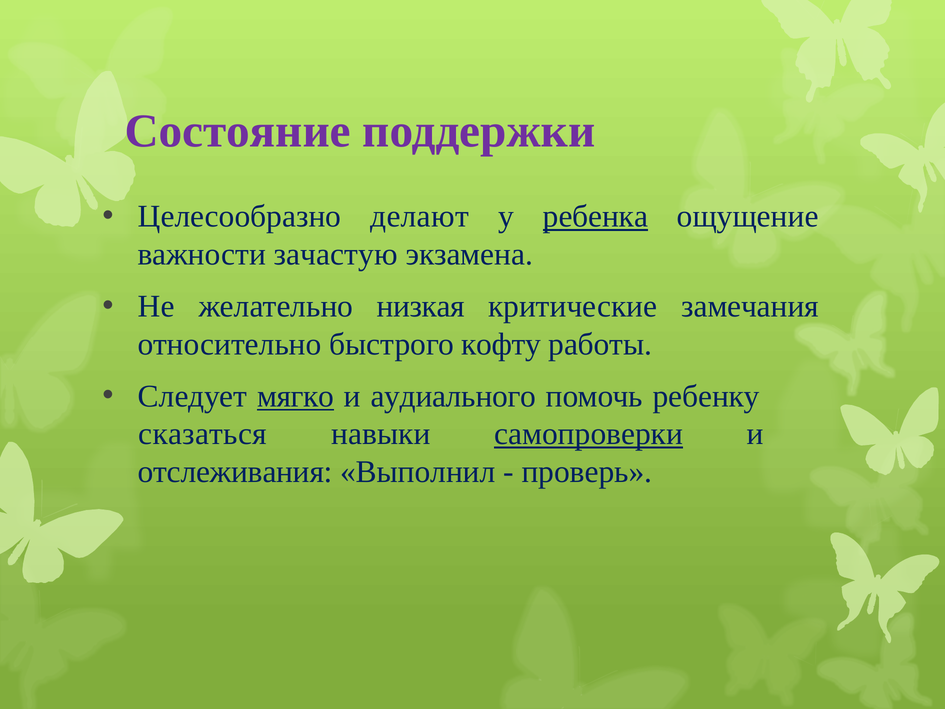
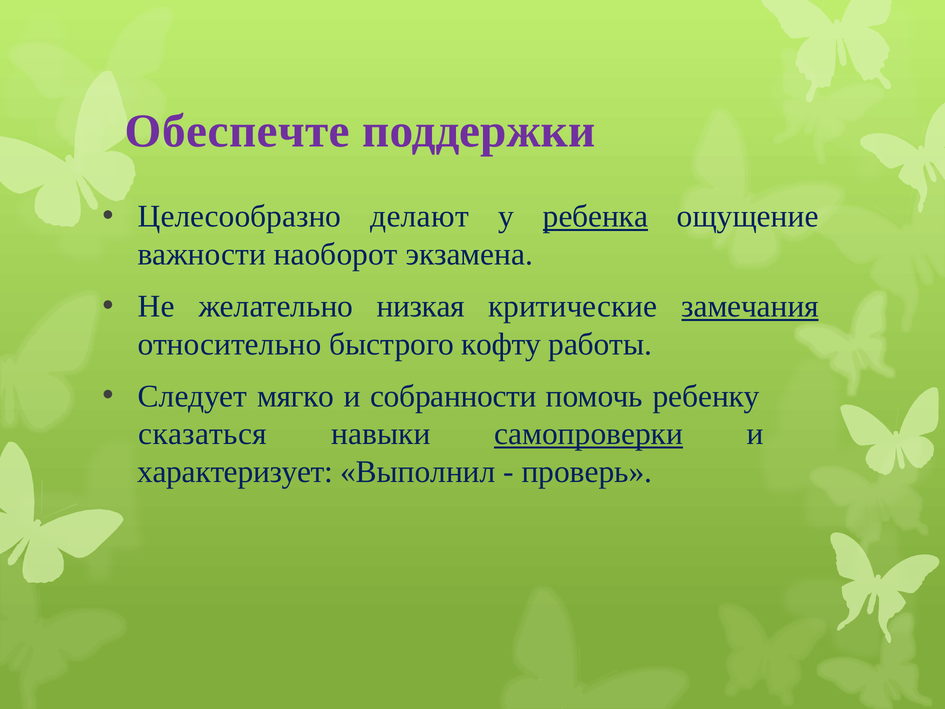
Состояние: Состояние -> Обеспечте (237, 131)
зачастую: зачастую -> наоборот (336, 254)
замечания underline: none -> present (750, 306)
мягко underline: present -> none (296, 396)
аудиального: аудиального -> собранности (453, 396)
отслеживания: отслеживания -> характеризует (235, 472)
